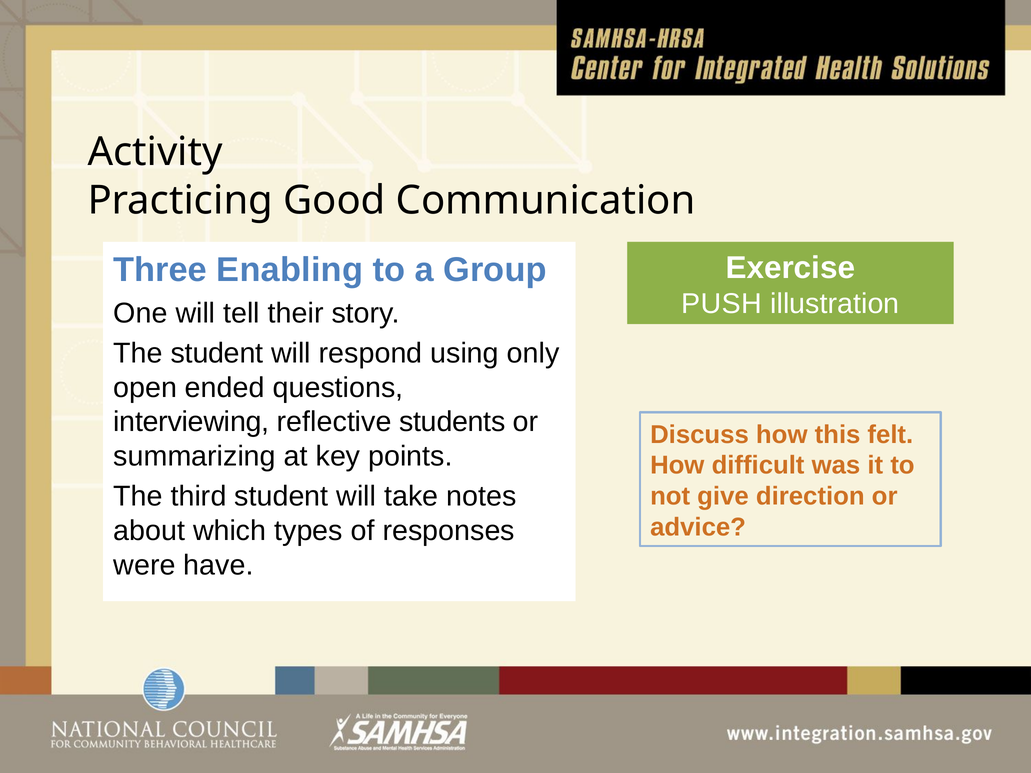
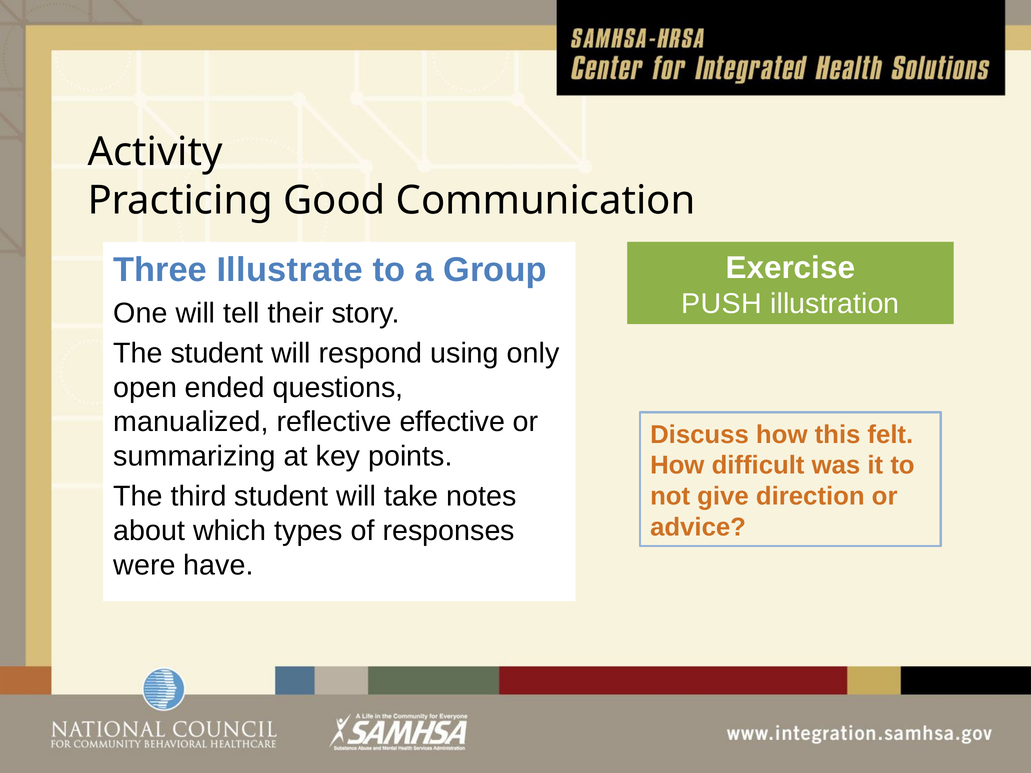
Enabling: Enabling -> Illustrate (290, 270)
interviewing: interviewing -> manualized (191, 422)
students: students -> effective (452, 422)
